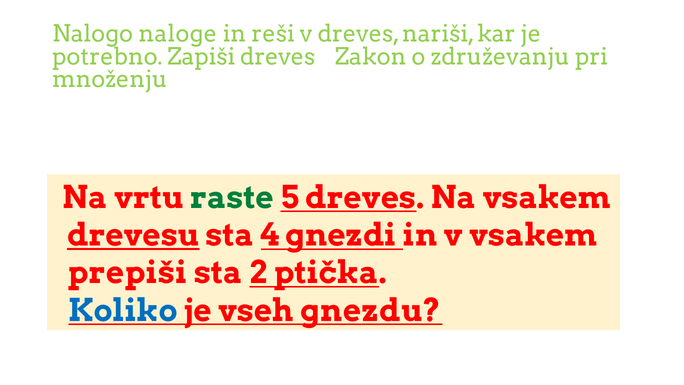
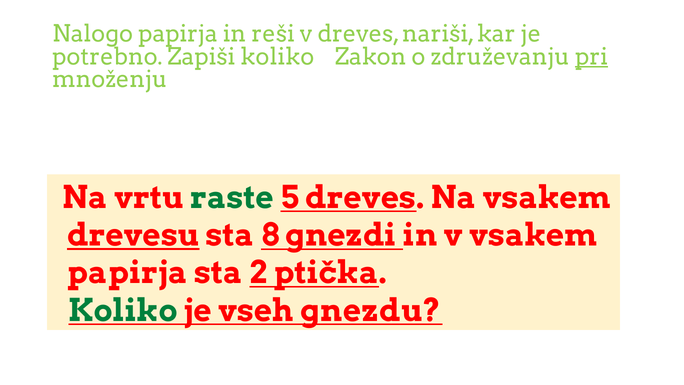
Nalogo naloge: naloge -> papirja (178, 34)
Zapiši dreves: dreves -> koliko (277, 57)
pri underline: none -> present (591, 57)
4: 4 -> 8 (270, 235)
prepiši: prepiši -> papirja (128, 273)
Koliko colour: blue -> green (123, 311)
